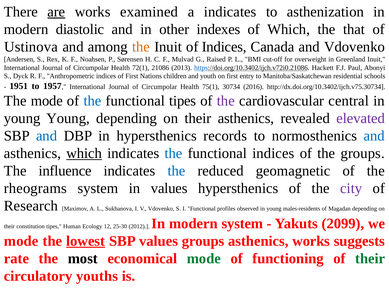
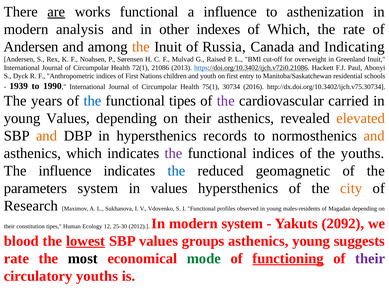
works examined: examined -> functional (149, 12)
a indicates: indicates -> influence (230, 12)
diastolic: diastolic -> analysis (80, 29)
the that: that -> rate (354, 29)
Ustinova: Ustinova -> Andersen (31, 47)
of Indices: Indices -> Russia (224, 47)
and Vdovenko: Vdovenko -> Indicating (354, 47)
1951: 1951 -> 1939 (19, 86)
1957: 1957 -> 1990 (52, 86)
The mode: mode -> years (47, 101)
central: central -> carried (349, 101)
young Young: Young -> Values (68, 118)
elevated colour: purple -> orange (361, 118)
and colour: blue -> orange (47, 136)
and colour: blue -> orange (374, 136)
which underline: present -> none (84, 153)
the colour: blue -> purple (174, 153)
the groups: groups -> youths (363, 153)
rheograms: rheograms -> parameters (35, 188)
city colour: purple -> orange (351, 188)
2099: 2099 -> 2092 (343, 223)
mode: mode -> blood (21, 241)
asthenics works: works -> young (311, 241)
functioning underline: none -> present (288, 258)
their colour: green -> purple (370, 258)
